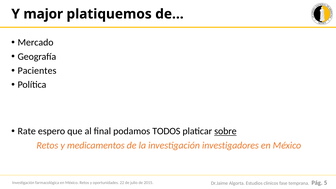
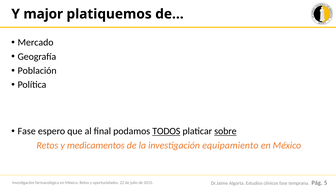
Pacientes: Pacientes -> Población (37, 71)
Rate: Rate -> Fase (27, 131)
TODOS underline: none -> present (166, 131)
investigadores: investigadores -> equipamiento (230, 145)
